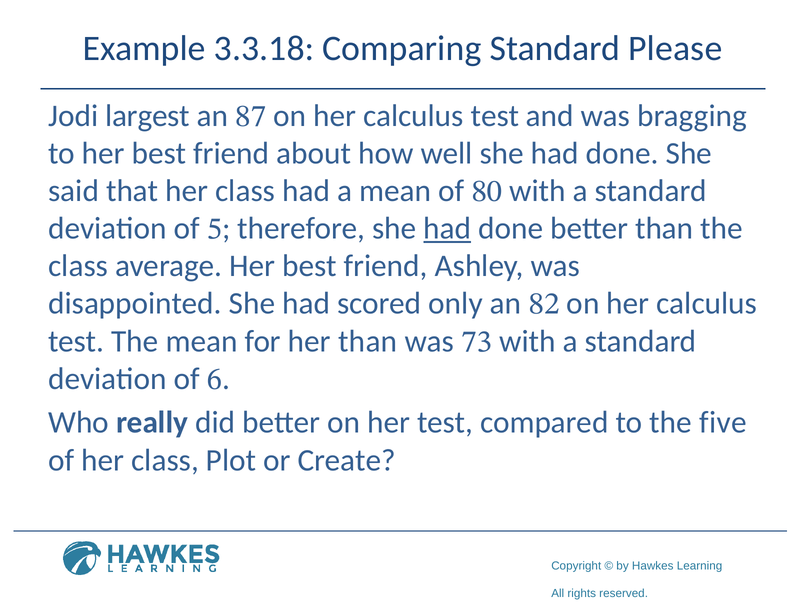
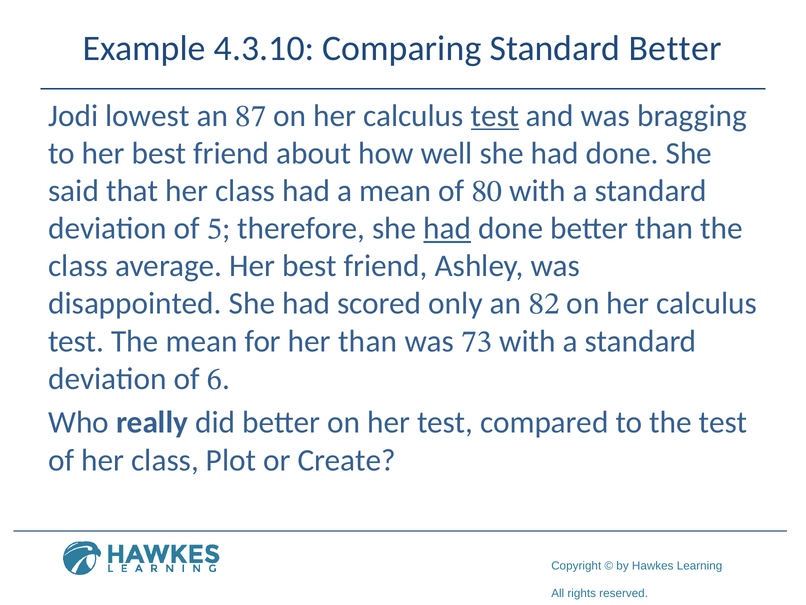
3.3.18: 3.3.18 -> 4.3.10 (264, 48)
Standard Please: Please -> Better (675, 48)
largest: largest -> lowest (147, 116)
test underline: none -> present (495, 116)
the five: five -> test (723, 422)
